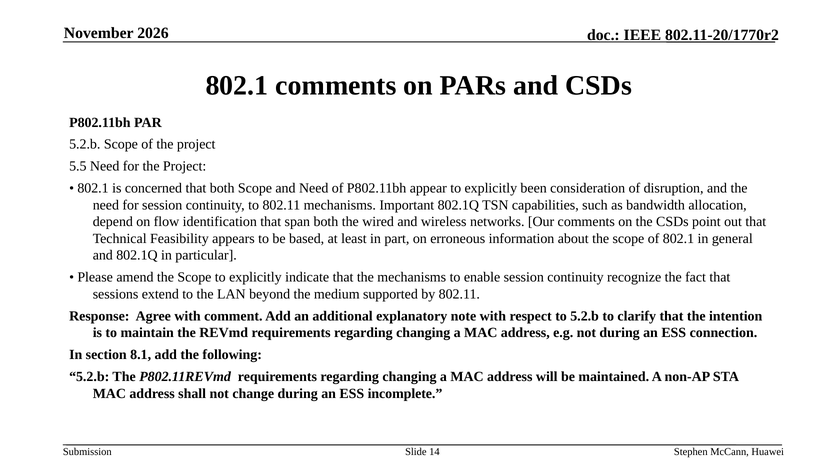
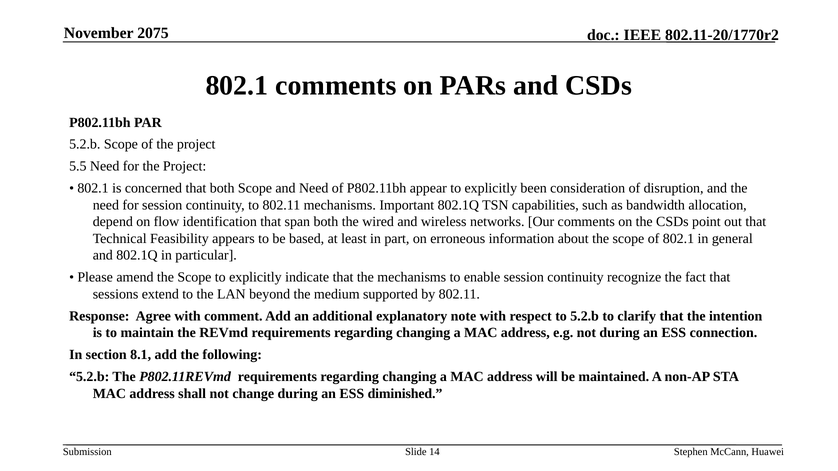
2026: 2026 -> 2075 (153, 33)
incomplete: incomplete -> diminished (405, 394)
